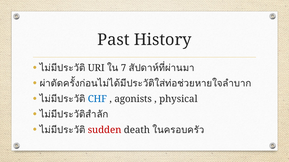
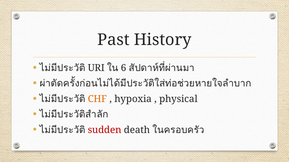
7: 7 -> 6 (124, 68)
CHF colour: blue -> orange (97, 99)
agonists: agonists -> hypoxia (133, 99)
